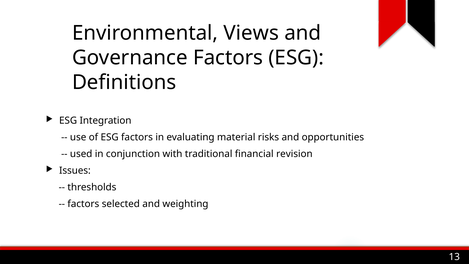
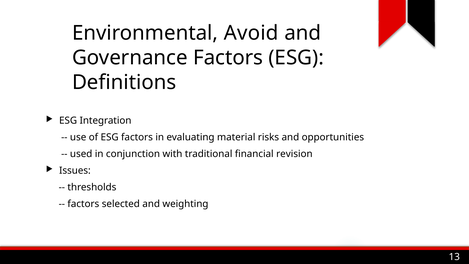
Views: Views -> Avoid (251, 33)
